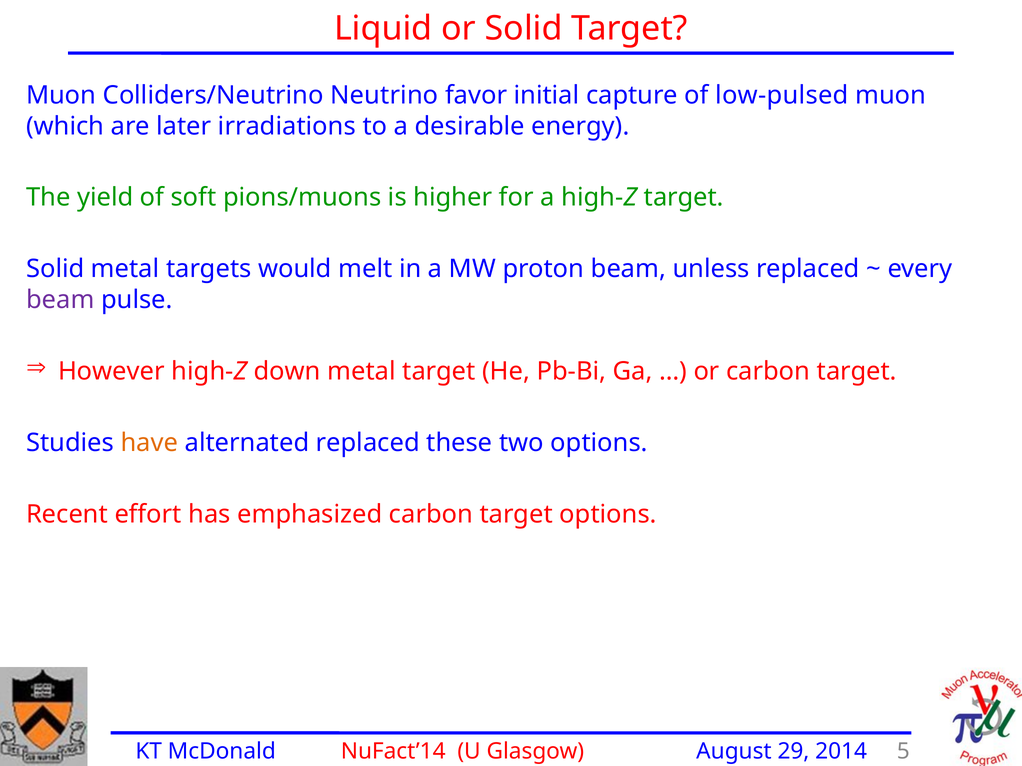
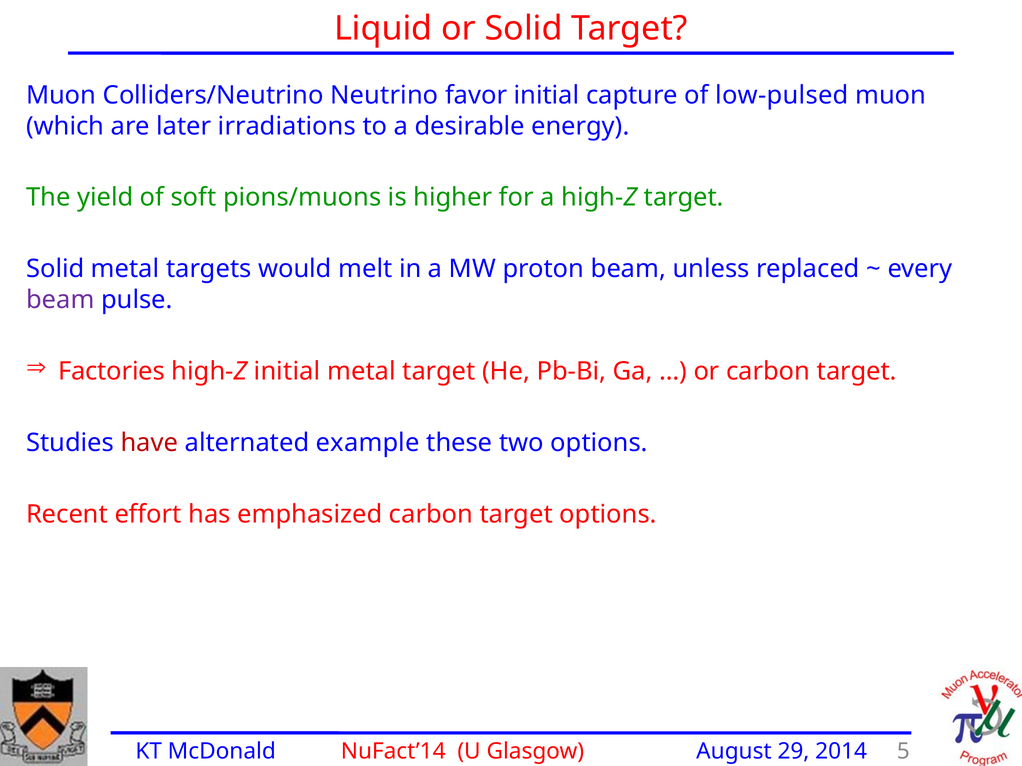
However: However -> Factories (112, 371)
high-Z down: down -> initial (287, 371)
have colour: orange -> red (149, 443)
alternated replaced: replaced -> example (368, 443)
